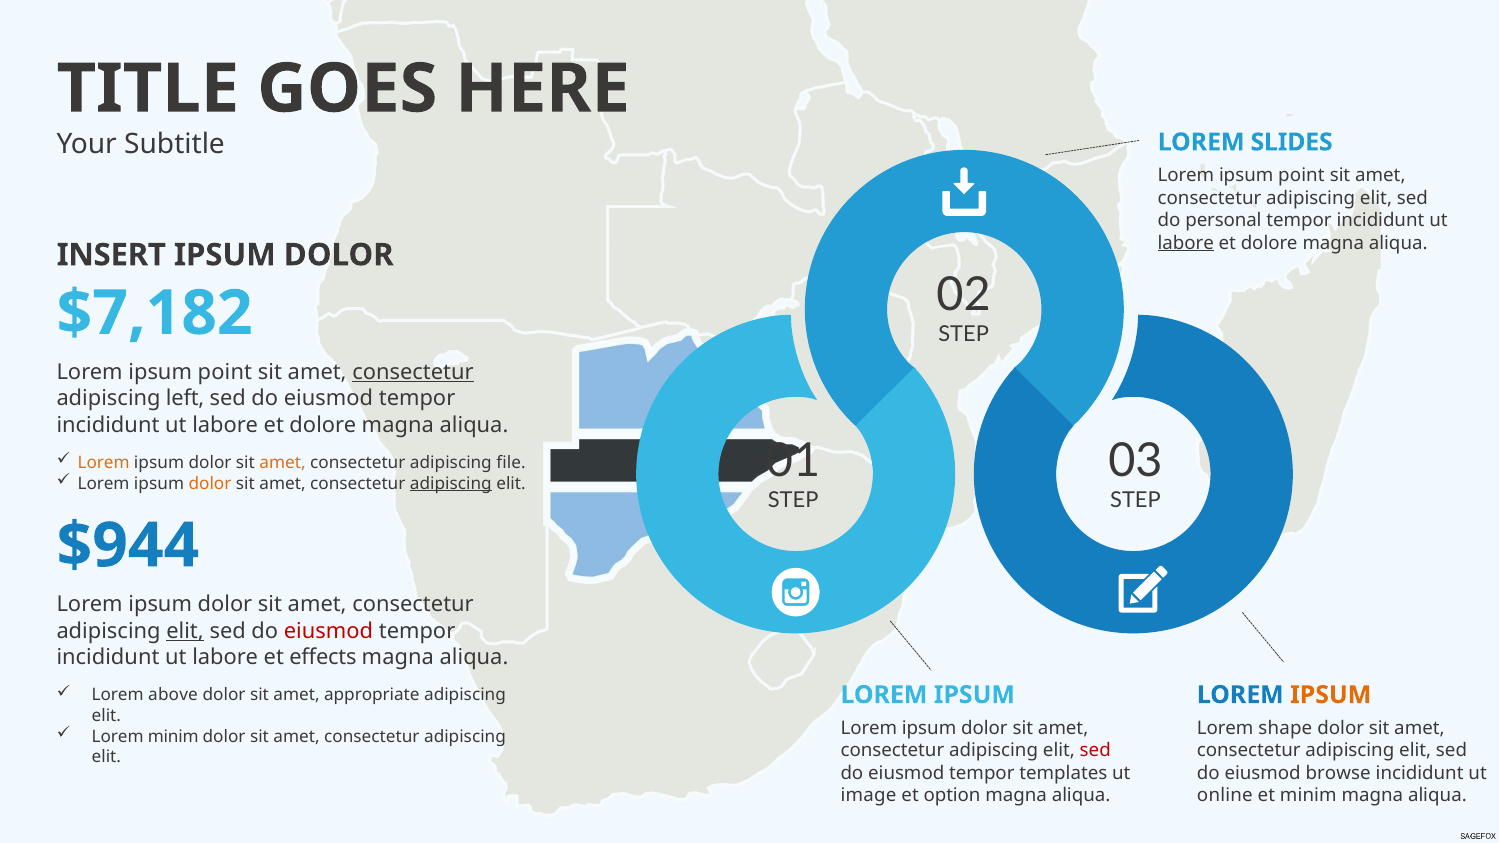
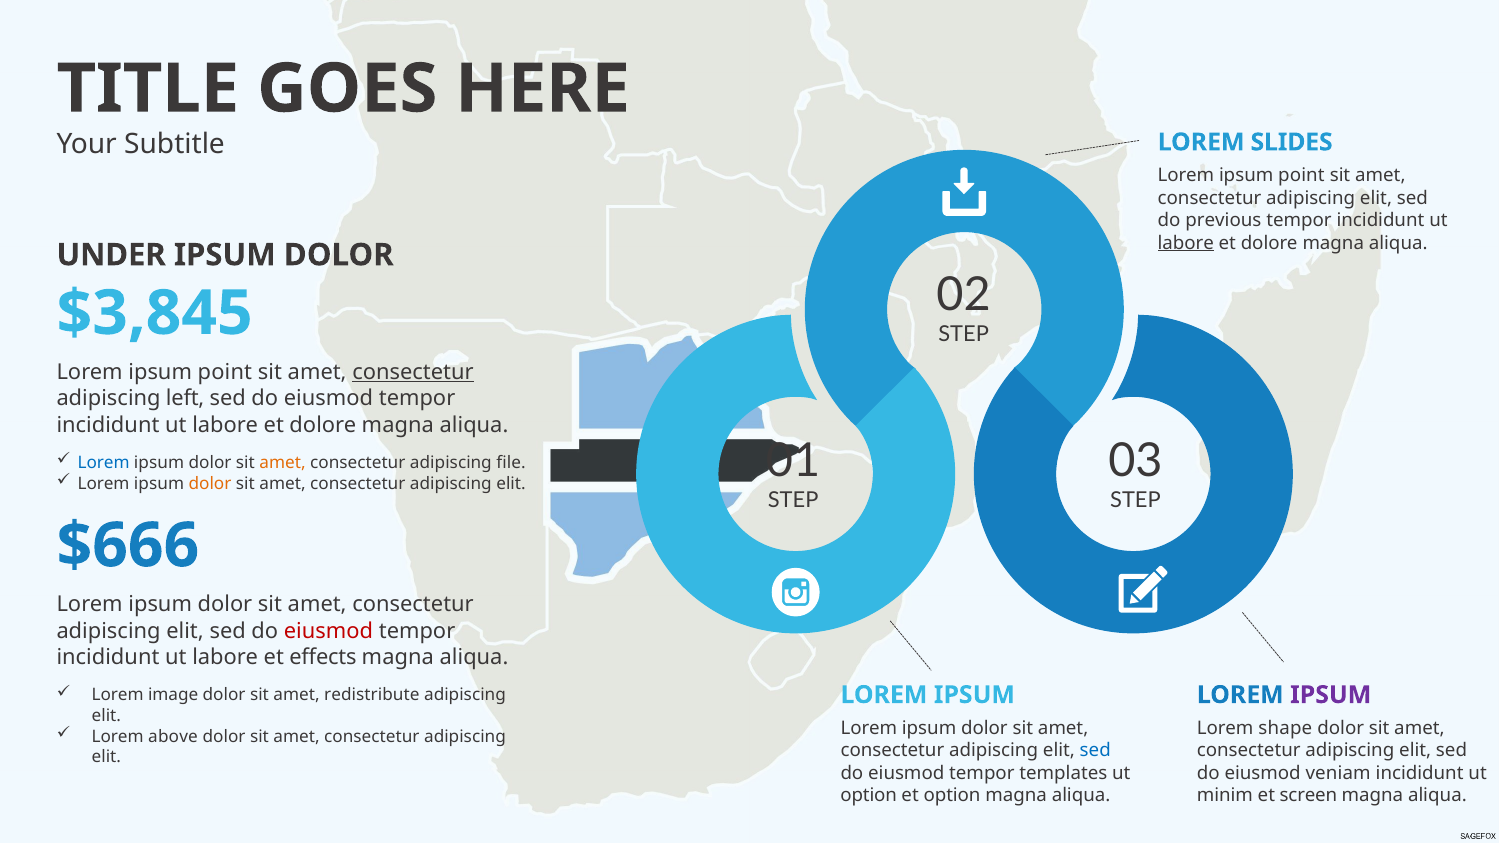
personal: personal -> previous (1223, 220)
INSERT: INSERT -> UNDER (111, 255)
$7,182: $7,182 -> $3,845 (155, 313)
Lorem colour: orange -> blue (104, 463)
adipiscing underline: present -> none (451, 484)
$944: $944 -> $666 (128, 546)
elit underline: present -> none (185, 631)
above: above -> image (173, 695)
appropriate: appropriate -> redistribute (372, 695)
IPSUM colour: orange -> purple (1331, 695)
Lorem minim: minim -> above (173, 737)
sed colour: red -> blue (1095, 751)
browse: browse -> veniam (1338, 773)
image: image -> option (869, 796)
online: online -> minim (1225, 796)
et minim: minim -> screen (1308, 796)
